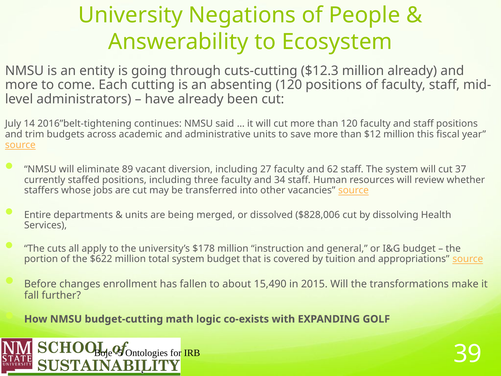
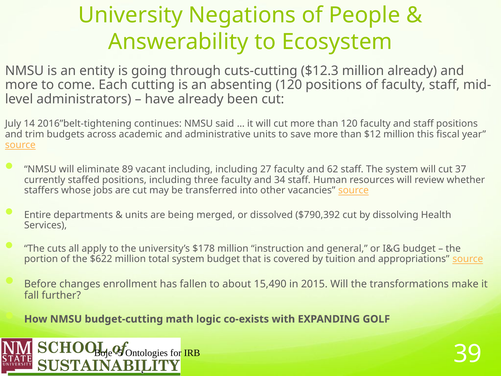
vacant diversion: diversion -> including (191, 169)
$828,006: $828,006 -> $790,392 (318, 215)
